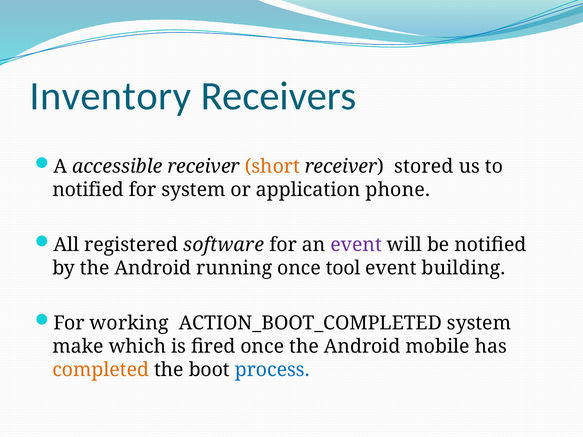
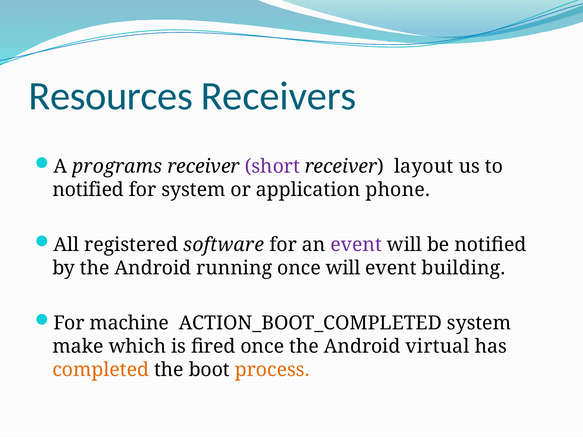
Inventory: Inventory -> Resources (111, 96)
accessible: accessible -> programs (117, 167)
short colour: orange -> purple (272, 167)
stored: stored -> layout (424, 167)
once tool: tool -> will (343, 268)
working: working -> machine (129, 323)
mobile: mobile -> virtual (438, 347)
process colour: blue -> orange (272, 370)
